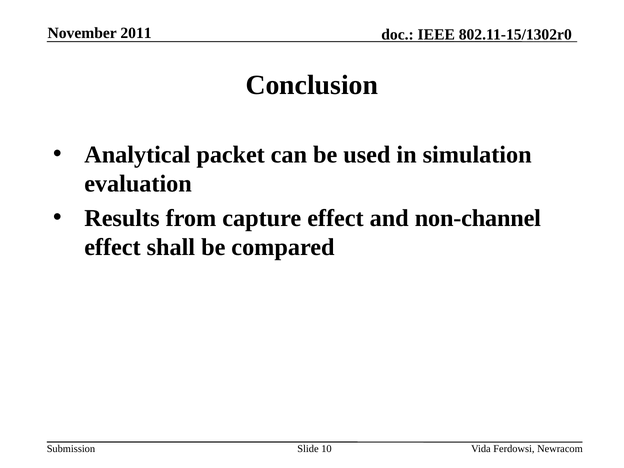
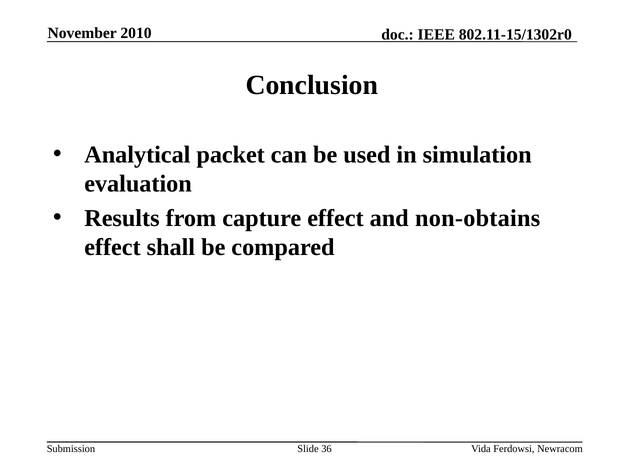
2011: 2011 -> 2010 (136, 33)
non-channel: non-channel -> non-obtains (478, 218)
10: 10 -> 36 (326, 449)
